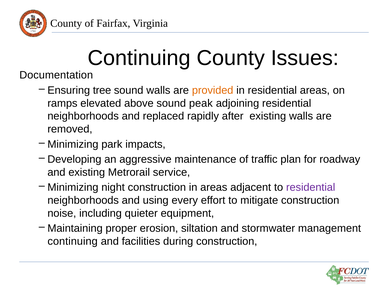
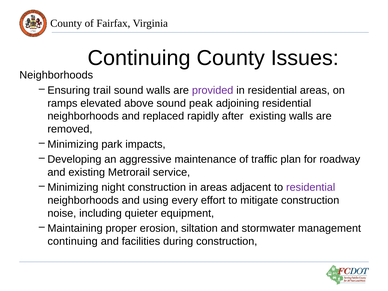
Documentation: Documentation -> Neighborhoods (56, 75)
tree: tree -> trail (102, 90)
provided colour: orange -> purple (213, 90)
